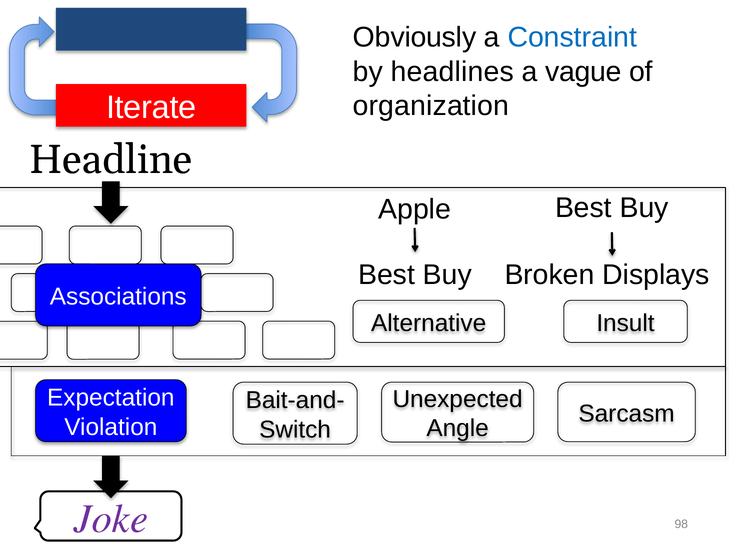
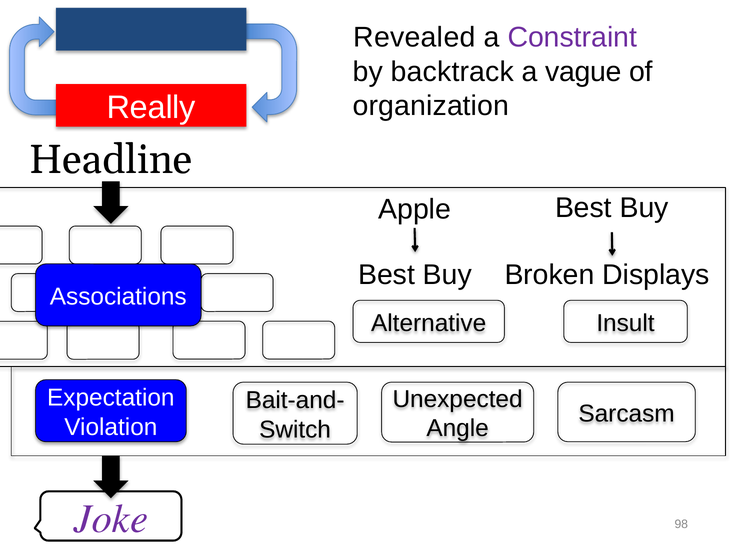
Obviously: Obviously -> Revealed (414, 38)
Constraint colour: blue -> purple (572, 38)
headlines: headlines -> backtrack (452, 72)
Iterate: Iterate -> Really (151, 108)
